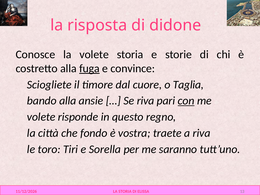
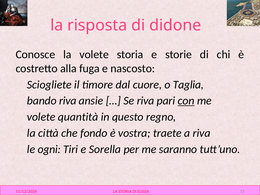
fuga underline: present -> none (89, 68)
convince: convince -> nascosto (133, 68)
bando alla: alla -> riva (68, 101)
risponde: risponde -> quantità (78, 117)
toro: toro -> ogni (49, 149)
